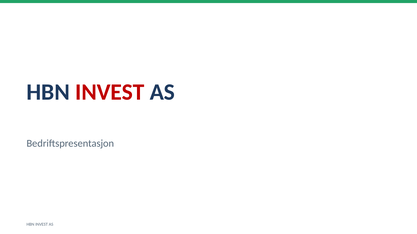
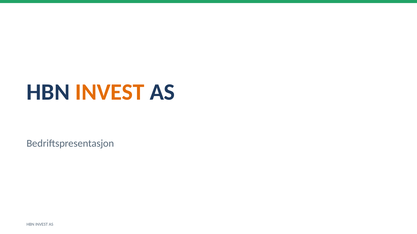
INVEST colour: red -> orange (110, 92)
